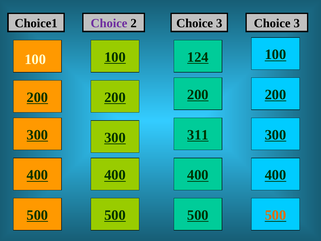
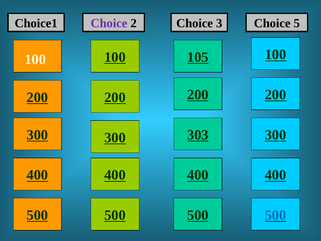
3 Choice 3: 3 -> 5 (297, 23)
124: 124 -> 105 (198, 57)
311: 311 -> 303 (198, 135)
500 colour: orange -> blue (276, 215)
